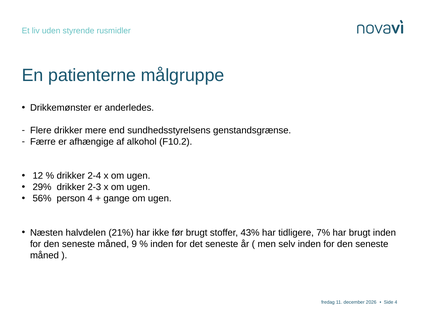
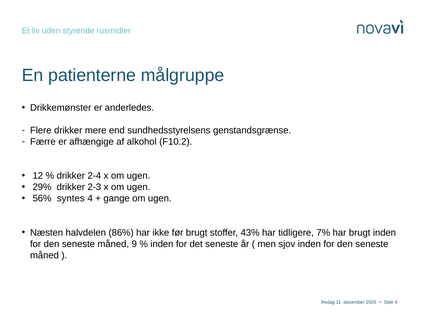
person: person -> syntes (71, 198)
21%: 21% -> 86% (121, 232)
selv: selv -> sjov (287, 244)
